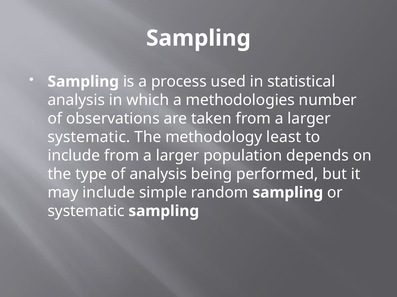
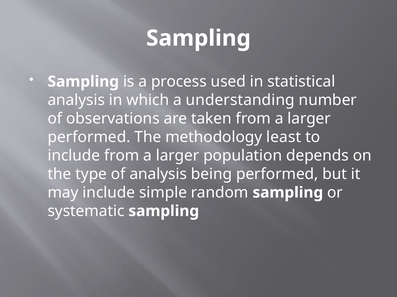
methodologies: methodologies -> understanding (240, 100)
systematic: systematic -> performed (89, 137)
